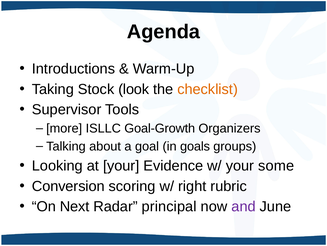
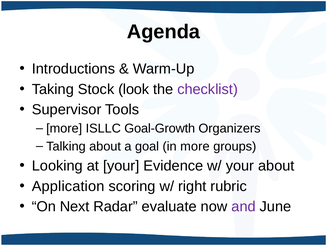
checklist colour: orange -> purple (208, 89)
goals: goals -> more (195, 146)
your some: some -> about (276, 165)
Conversion: Conversion -> Application (68, 186)
principal: principal -> evaluate (169, 206)
